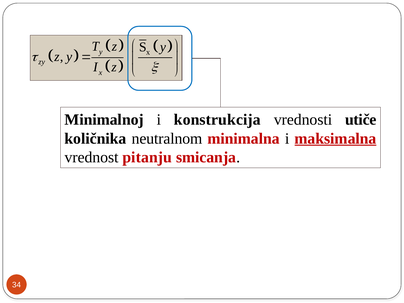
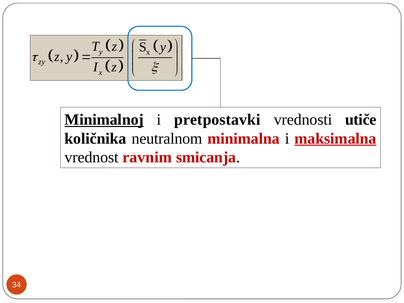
Minimalnoj underline: none -> present (104, 120)
konstrukcija: konstrukcija -> pretpostavki (217, 120)
pitanju: pitanju -> ravnim (147, 157)
